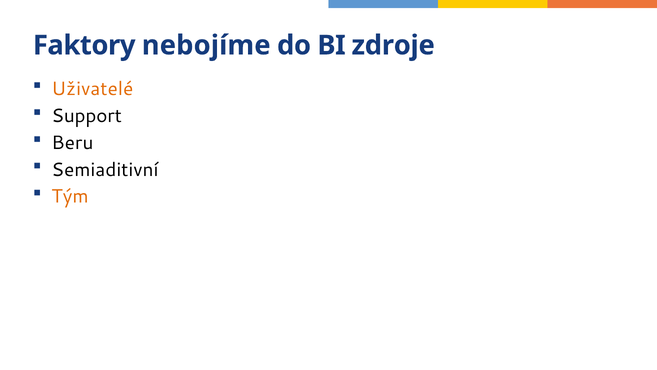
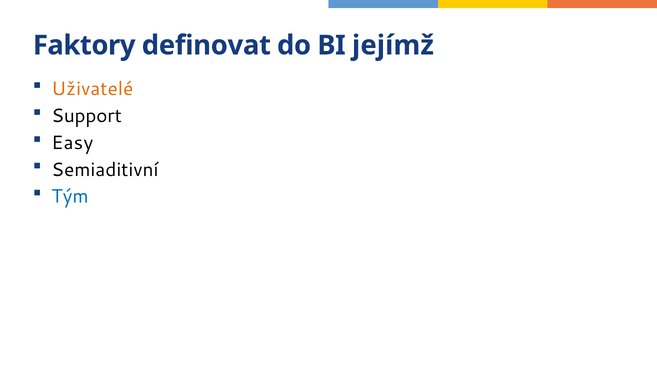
nebojíme: nebojíme -> definovat (206, 45)
zdroje: zdroje -> jejímž (393, 45)
Beru: Beru -> Easy (72, 143)
Tým colour: orange -> blue (70, 196)
